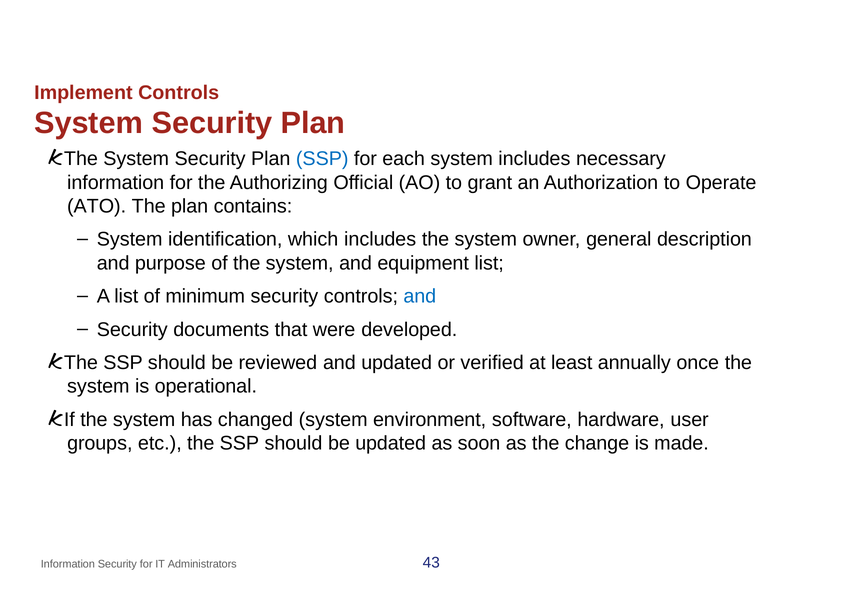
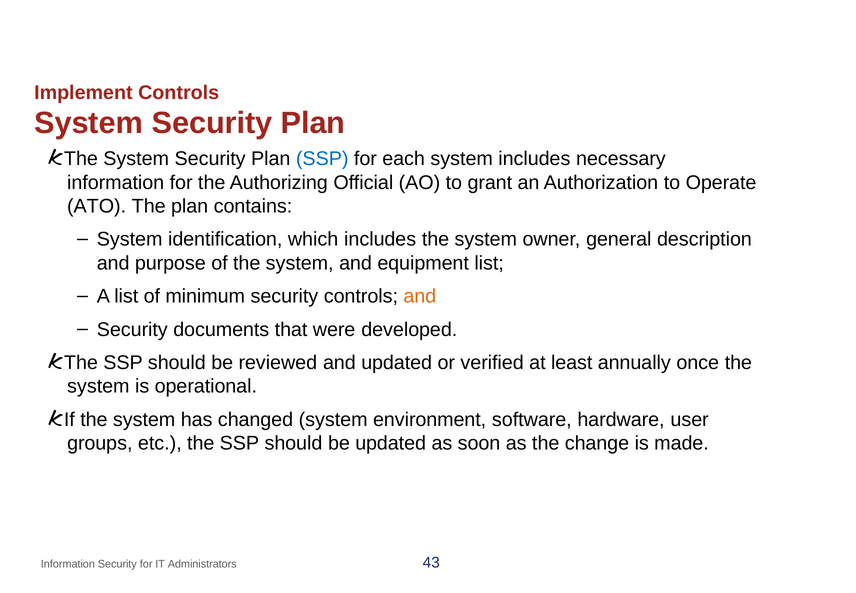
and colour: blue -> orange (420, 296)
